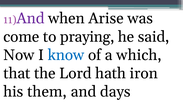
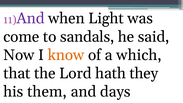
Arise: Arise -> Light (106, 18)
praying: praying -> sandals (87, 37)
know colour: blue -> orange (66, 55)
iron: iron -> they (144, 73)
